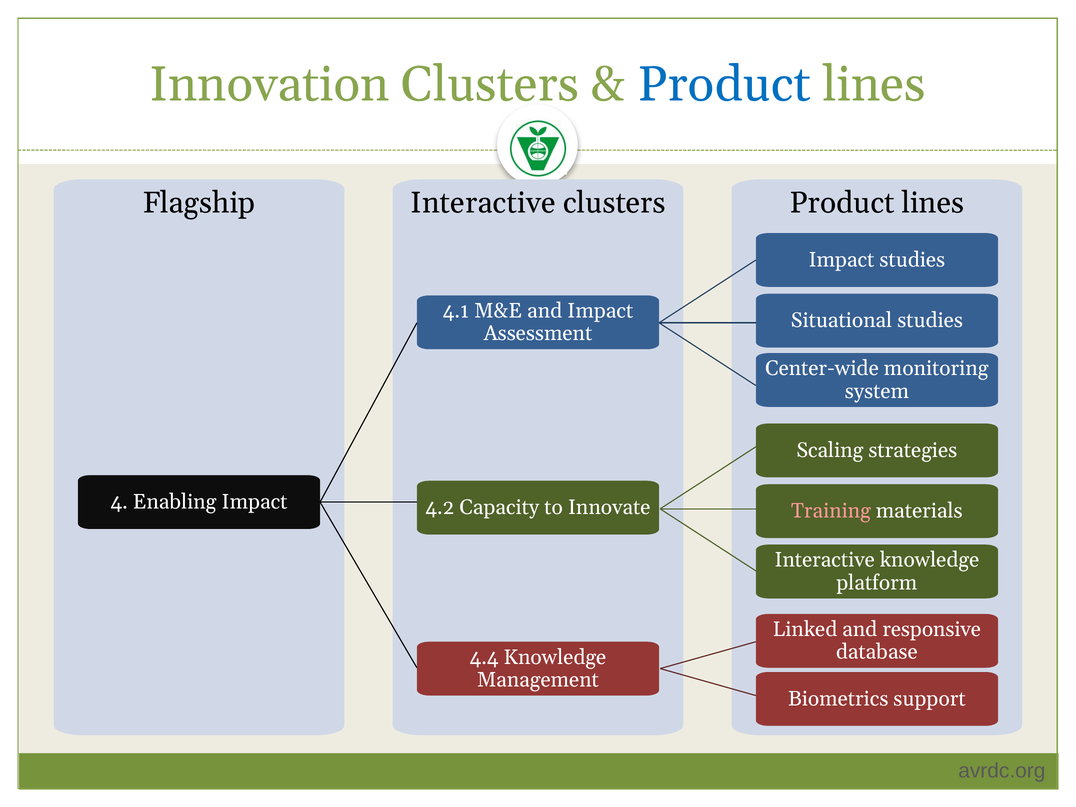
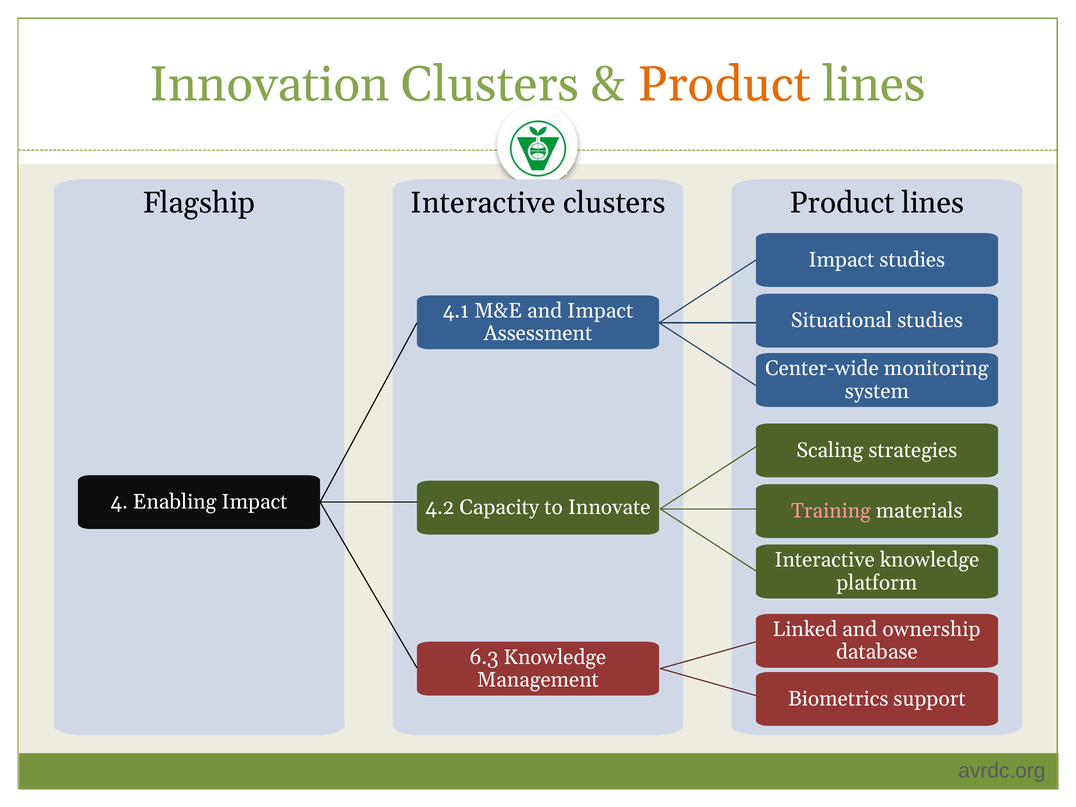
Product colour: blue -> orange (724, 85)
responsive: responsive -> ownership (932, 629)
4.4: 4.4 -> 6.3 (484, 657)
